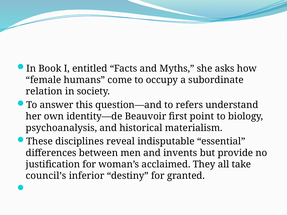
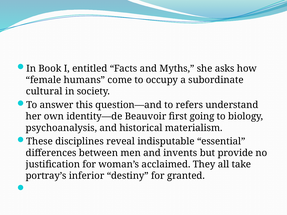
relation: relation -> cultural (44, 92)
point: point -> going (202, 117)
council’s: council’s -> portray’s (46, 176)
